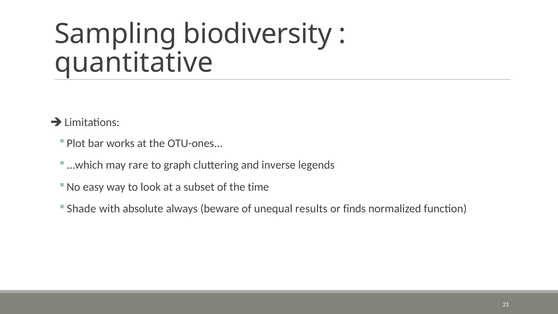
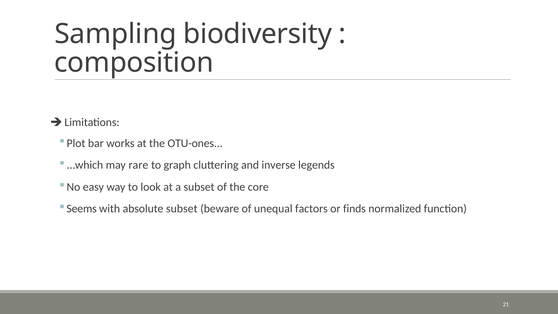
quantitative: quantitative -> composition (134, 63)
time: time -> core (258, 187)
Shade: Shade -> Seems (82, 209)
absolute always: always -> subset (182, 209)
results: results -> factors (311, 209)
